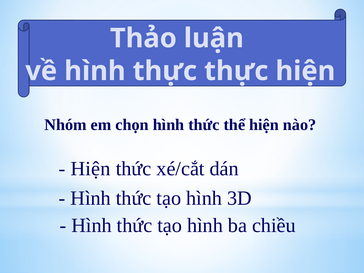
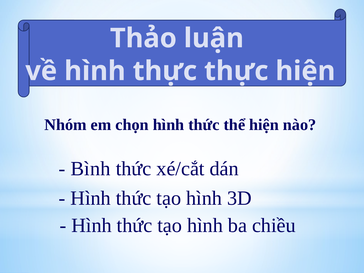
Hiện: Hiện -> Bình (90, 169)
